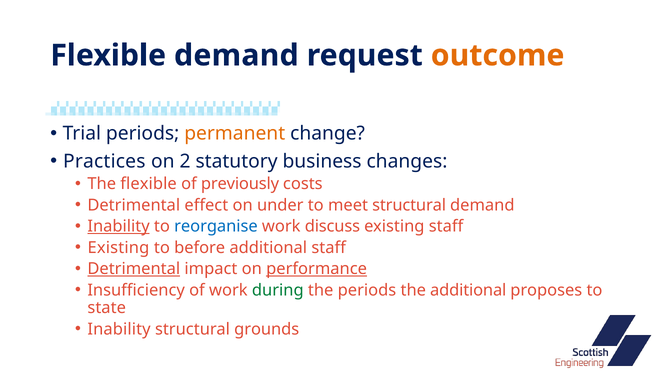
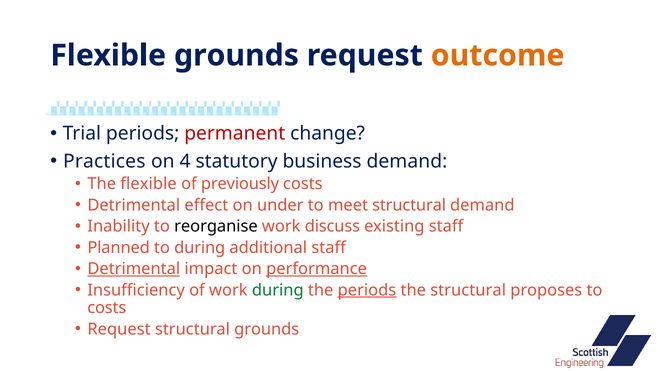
Flexible demand: demand -> grounds (236, 55)
permanent colour: orange -> red (235, 134)
2: 2 -> 4 (185, 161)
business changes: changes -> demand (407, 161)
Inability underline: present -> none (119, 227)
reorganise colour: blue -> black (216, 227)
Existing: Existing -> Planned (119, 248)
to before: before -> during (200, 248)
periods underline: none -> present (367, 290)
the additional: additional -> structural (468, 290)
state: state -> costs (107, 308)
Inability: Inability -> Request (119, 329)
